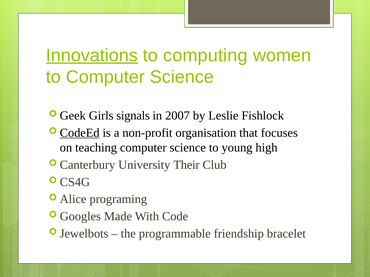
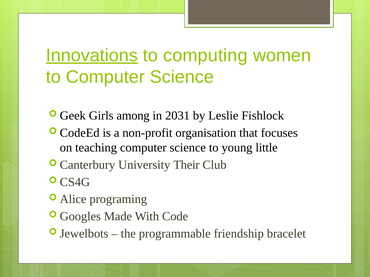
signals: signals -> among (133, 116)
2007: 2007 -> 2031 (178, 116)
CodeEd underline: present -> none (80, 133)
high: high -> little (267, 148)
